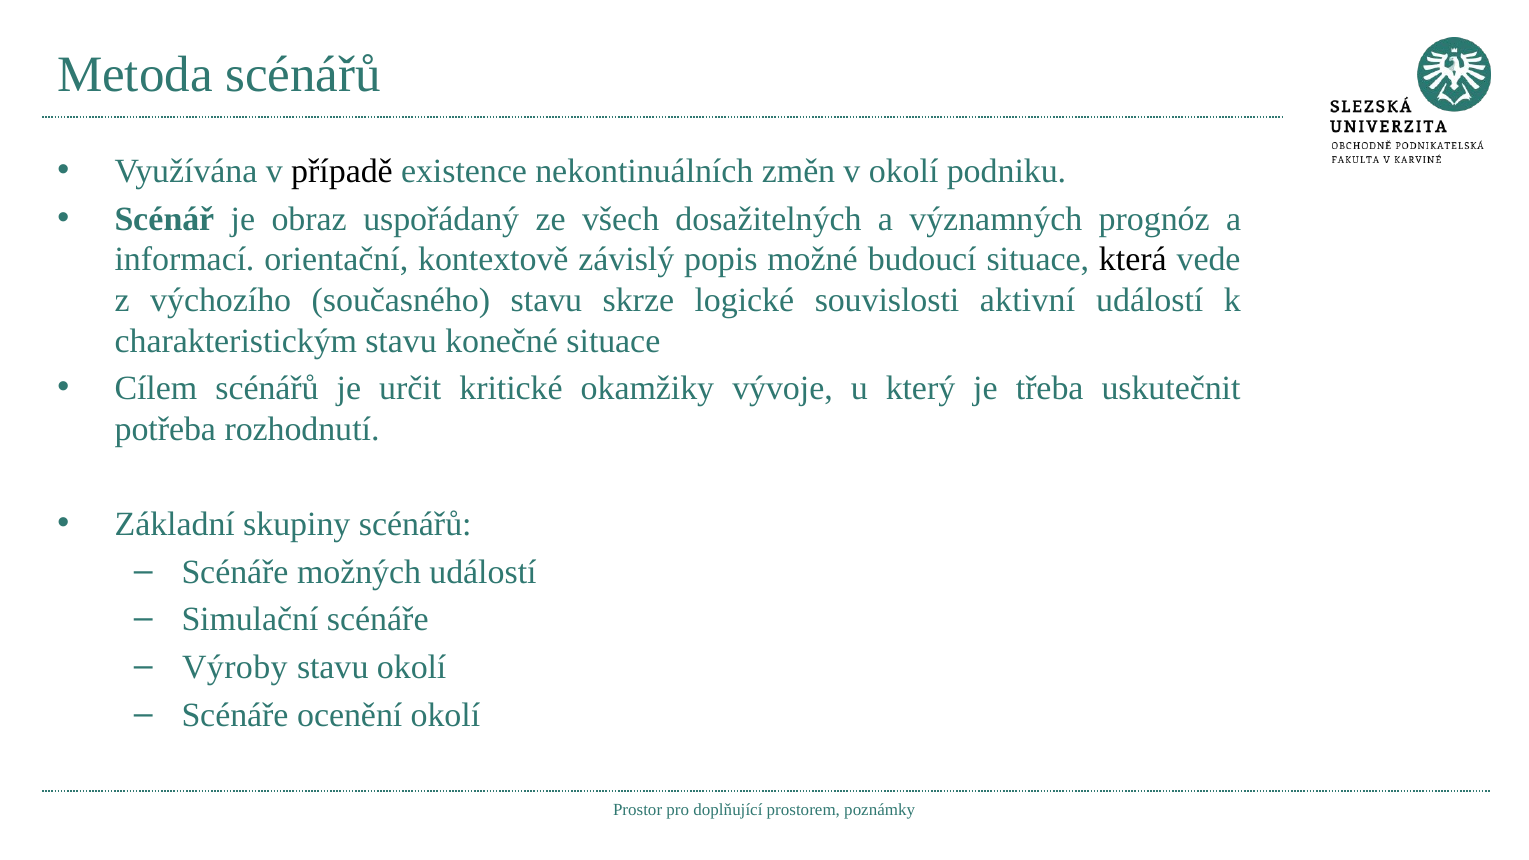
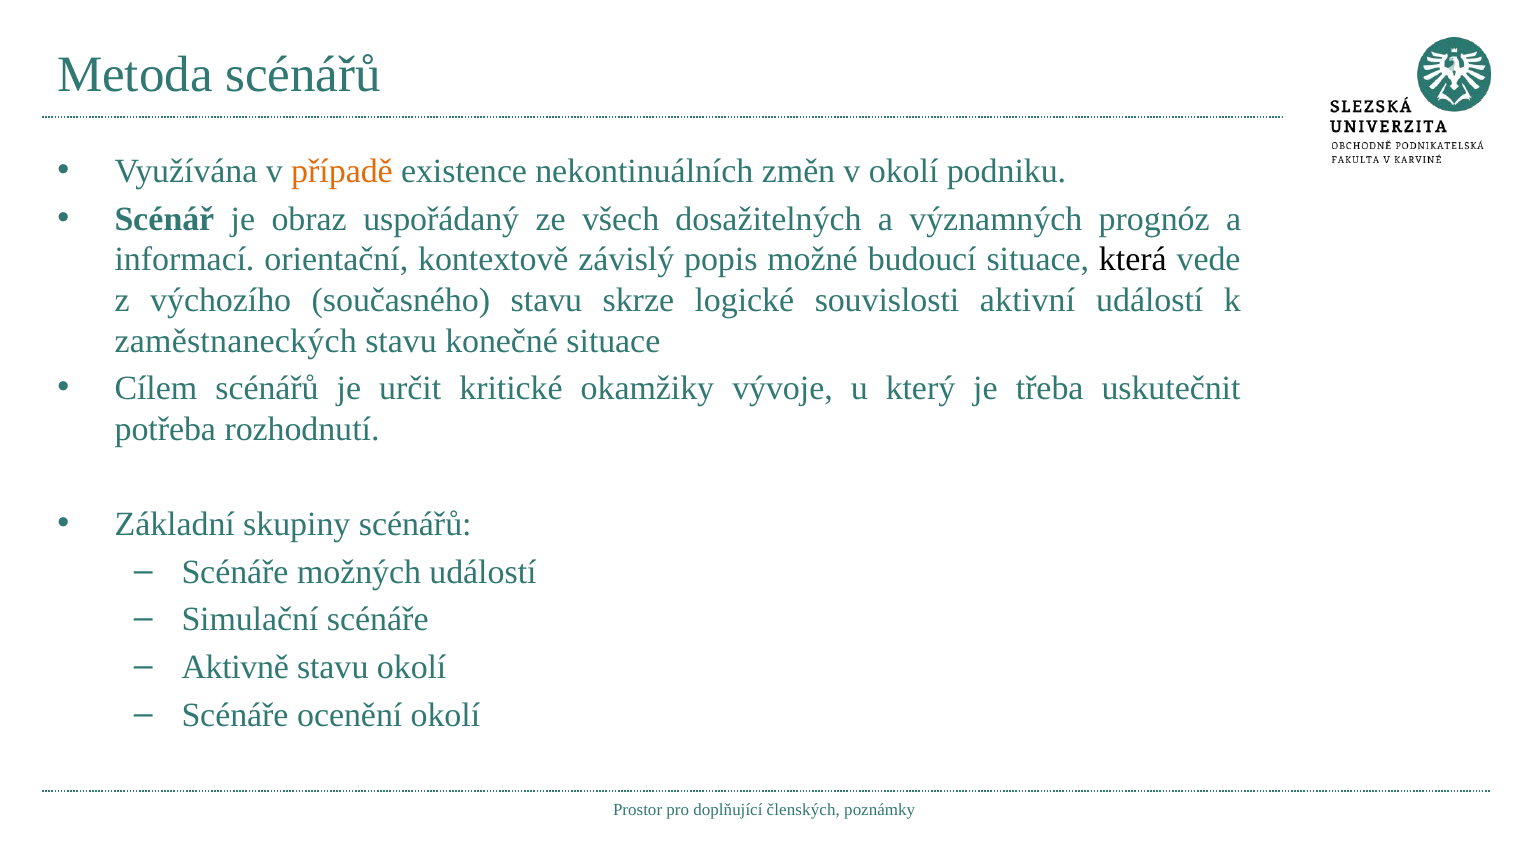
případě colour: black -> orange (342, 171)
charakteristickým: charakteristickým -> zaměstnaneckých (236, 341)
Výroby: Výroby -> Aktivně (235, 667)
prostorem: prostorem -> členských (803, 810)
